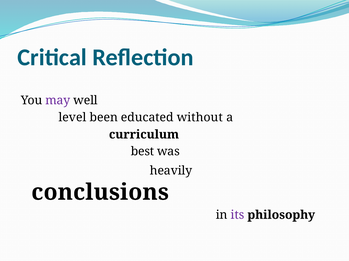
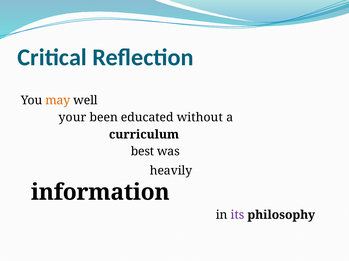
may colour: purple -> orange (58, 101)
level: level -> your (72, 118)
conclusions: conclusions -> information (100, 193)
